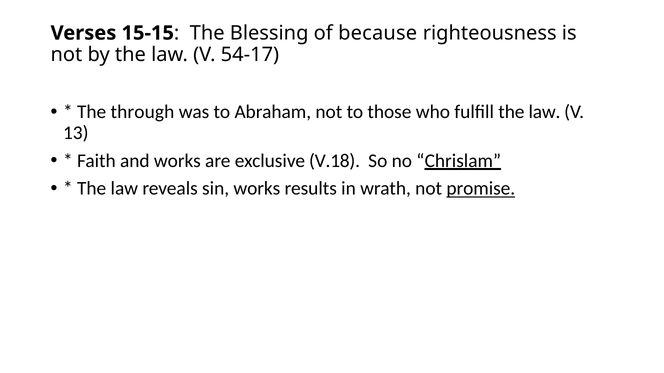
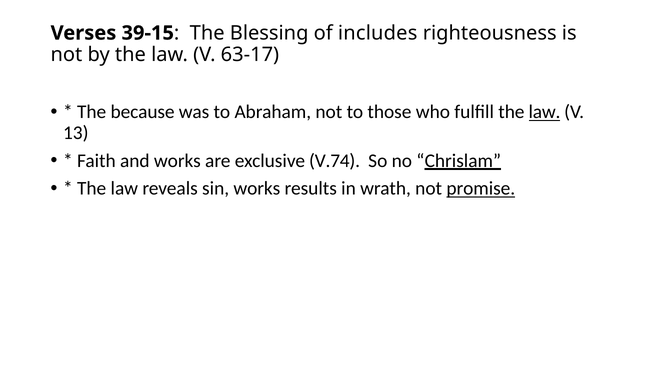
15-15: 15-15 -> 39-15 (148, 33)
because: because -> includes (378, 33)
54-17: 54-17 -> 63-17 (250, 55)
through: through -> because (143, 112)
law underline: none -> present (545, 112)
V.18: V.18 -> V.74 (335, 161)
